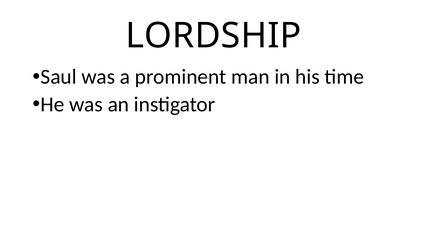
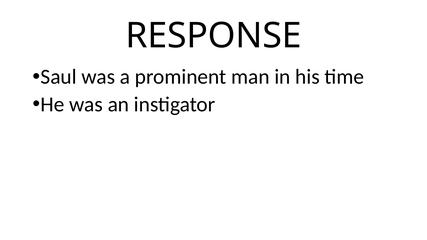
LORDSHIP: LORDSHIP -> RESPONSE (213, 36)
